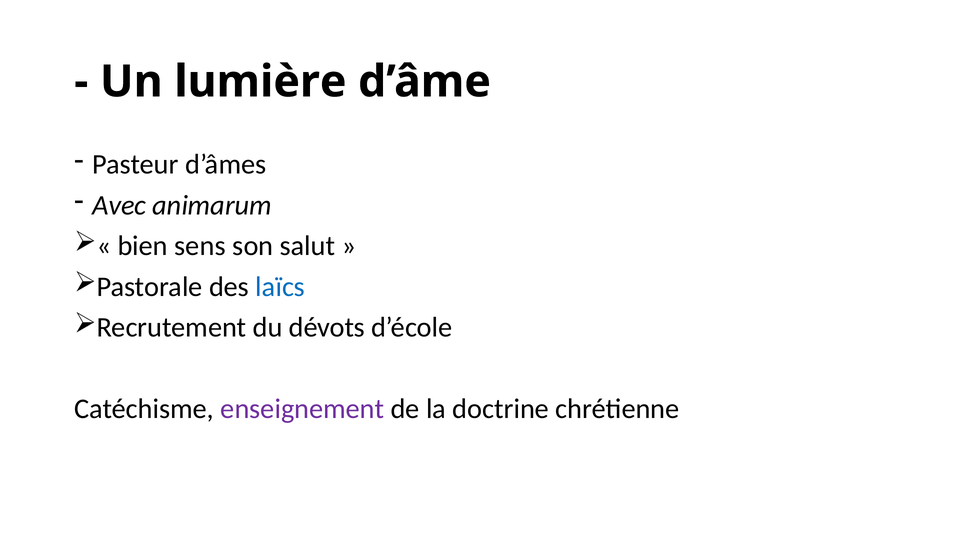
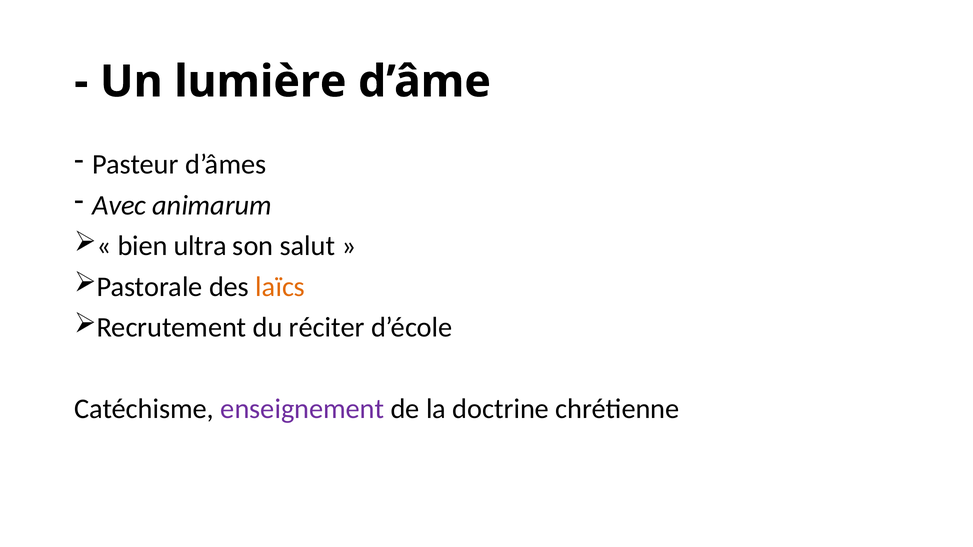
sens: sens -> ultra (200, 246)
laïcs colour: blue -> orange (280, 287)
dévots: dévots -> réciter (327, 328)
